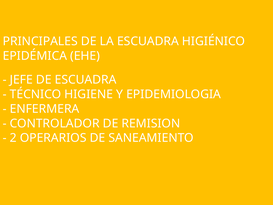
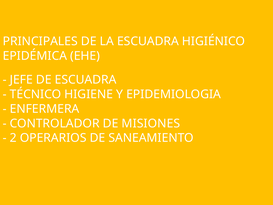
REMISION: REMISION -> MISIONES (151, 123)
